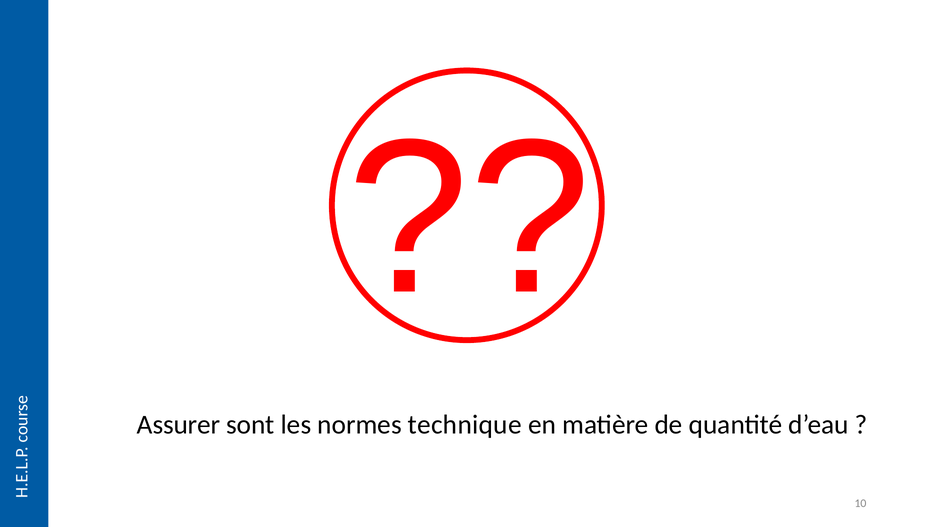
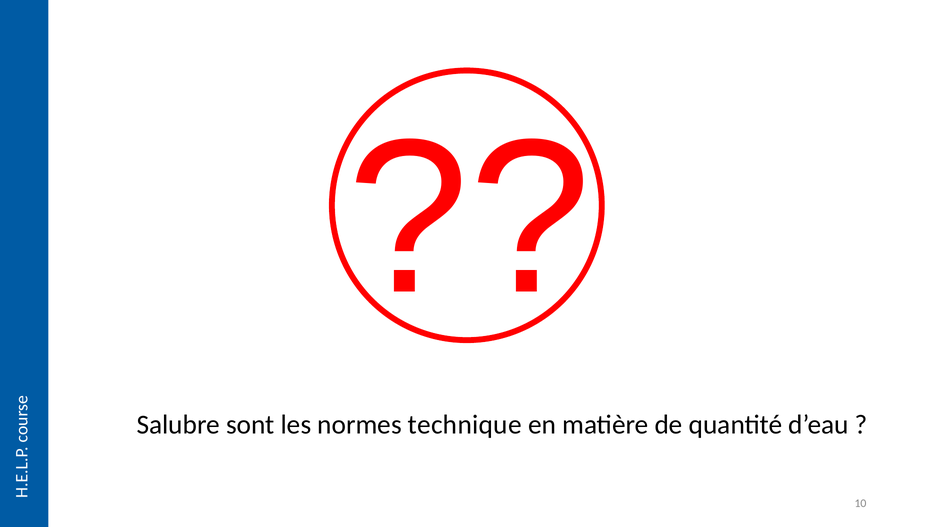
Assurer: Assurer -> Salubre (178, 425)
